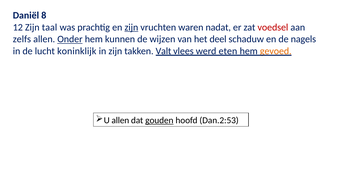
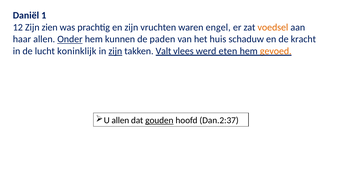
8: 8 -> 1 (44, 15)
taal: taal -> zien (50, 27)
zijn underline: present -> none (131, 27)
nadat: nadat -> engel (218, 27)
voedsel colour: red -> orange (273, 27)
zelfs: zelfs -> haar (22, 39)
wijzen: wijzen -> paden (162, 39)
deel: deel -> huis (218, 39)
nagels: nagels -> kracht (303, 39)
zijn underline: none -> present (115, 51)
Dan.2:53: Dan.2:53 -> Dan.2:37 (219, 120)
